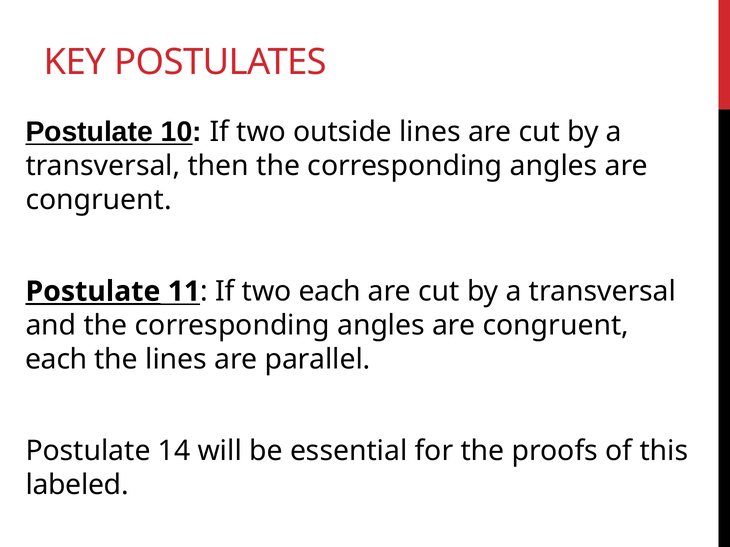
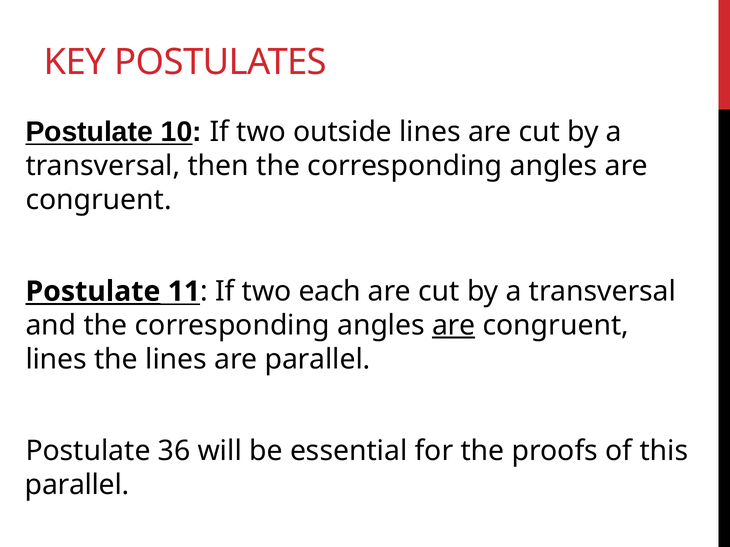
are underline: none -> present (454, 326)
each: each -> lines (56, 360)
14: 14 -> 36 (174, 451)
labeled: labeled -> parallel (77, 485)
